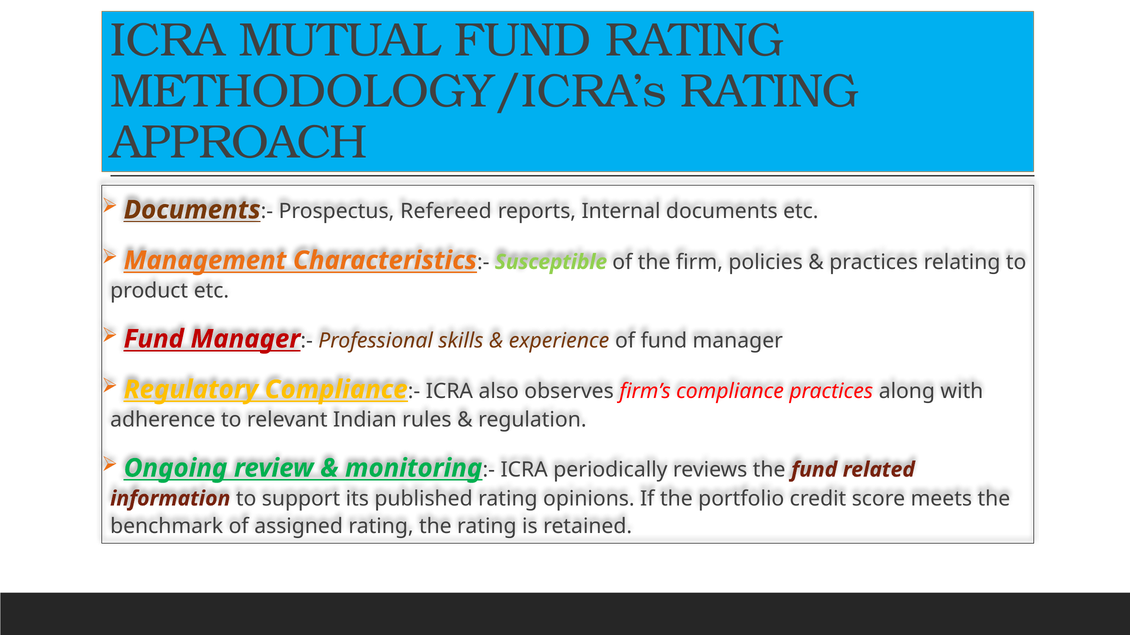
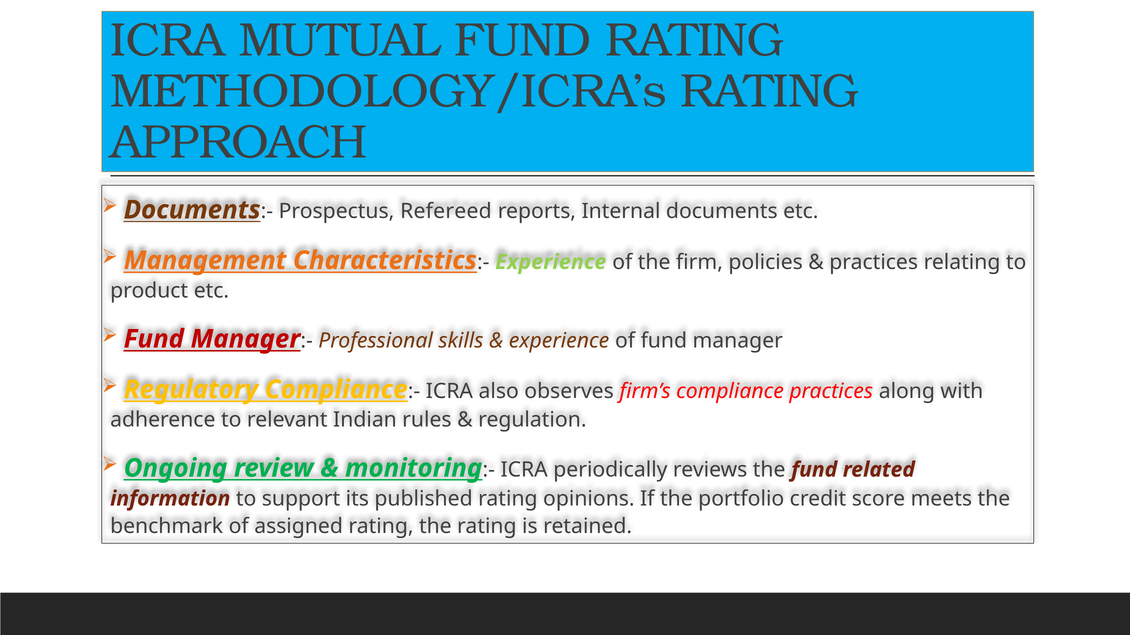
Characteristics:- Susceptible: Susceptible -> Experience (551, 262)
